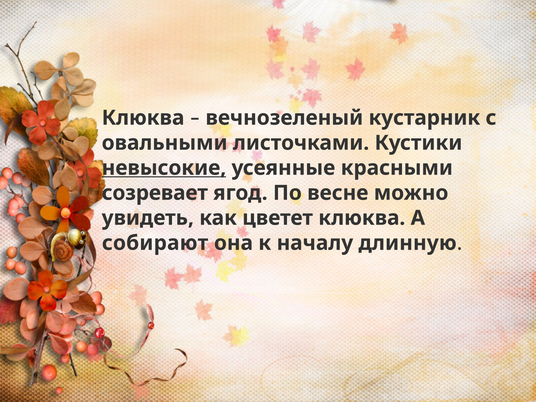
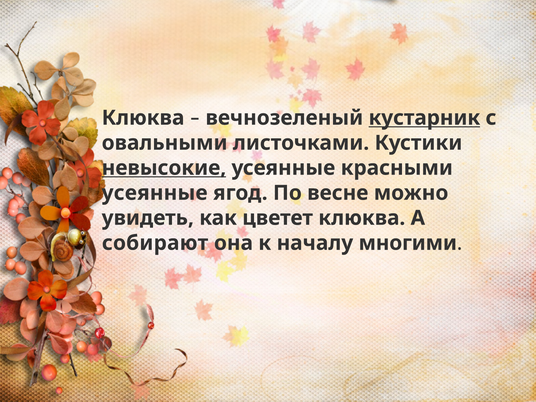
кустарник underline: none -> present (424, 118)
созревает: созревает -> усеянные (155, 193)
длинную: длинную -> многими (408, 243)
